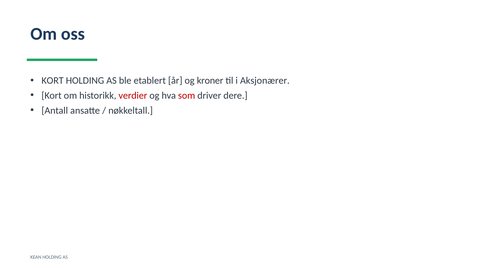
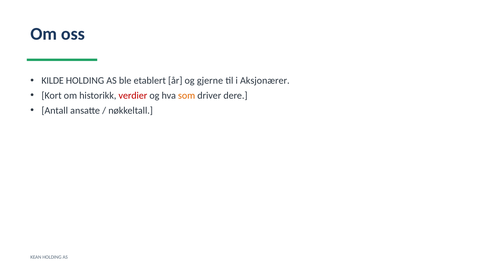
KORT: KORT -> KILDE (53, 81)
kroner: kroner -> gjerne (210, 81)
som colour: red -> orange (187, 96)
